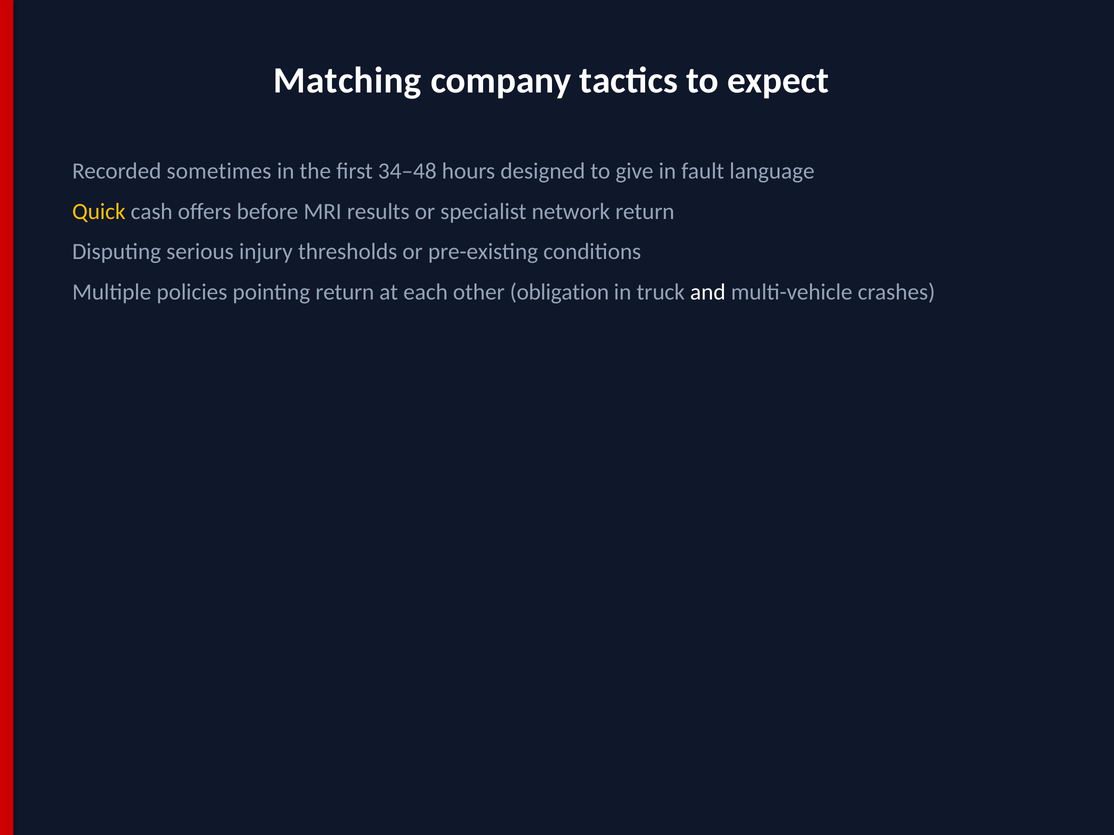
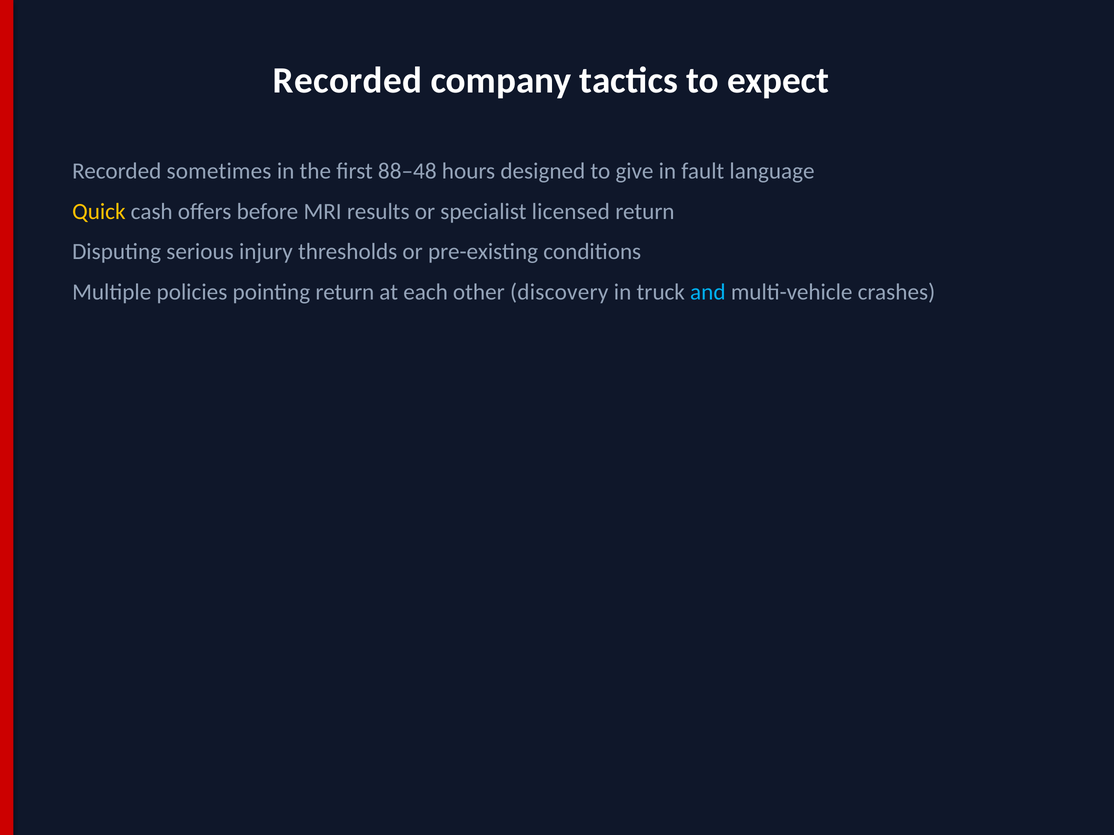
Matching: Matching -> Recorded (347, 80)
34–48: 34–48 -> 88–48 (407, 171)
network: network -> licensed (571, 212)
obligation: obligation -> discovery (559, 292)
and colour: white -> light blue (708, 292)
